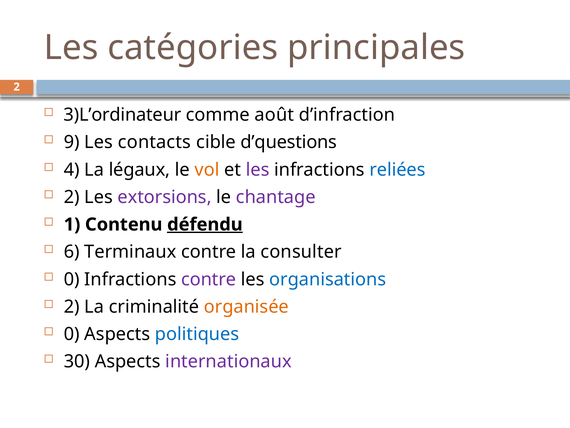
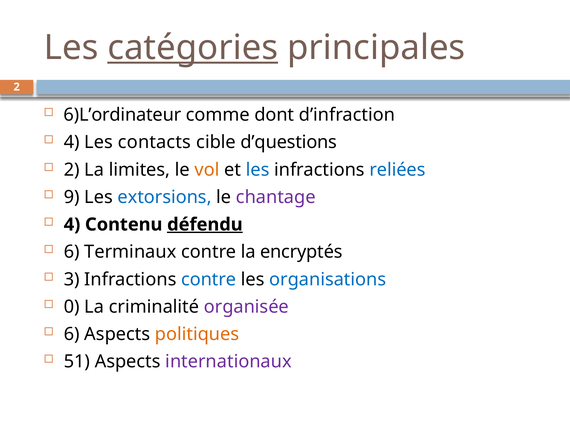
catégories underline: none -> present (193, 48)
3)L’ordinateur: 3)L’ordinateur -> 6)L’ordinateur (122, 115)
août: août -> dont (274, 115)
9: 9 -> 4 (72, 142)
4: 4 -> 2 (72, 170)
légaux: légaux -> limites (139, 170)
les colour: purple -> blue (258, 170)
2: 2 -> 9 (72, 197)
extorsions colour: purple -> blue (165, 197)
1: 1 -> 4 (72, 224)
consulter: consulter -> encryptés (301, 252)
0: 0 -> 3 (72, 279)
contre colour: purple -> blue (209, 279)
2: 2 -> 0 (72, 306)
organisée colour: orange -> purple (246, 306)
0: 0 -> 6 (72, 334)
politiques colour: blue -> orange (197, 334)
30: 30 -> 51 (77, 361)
